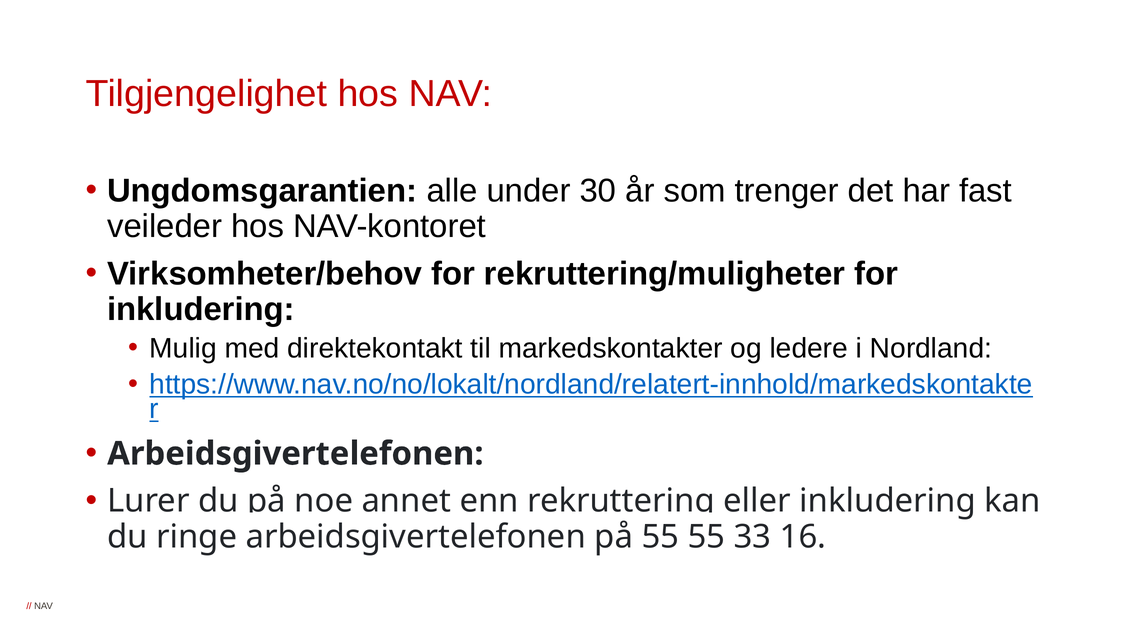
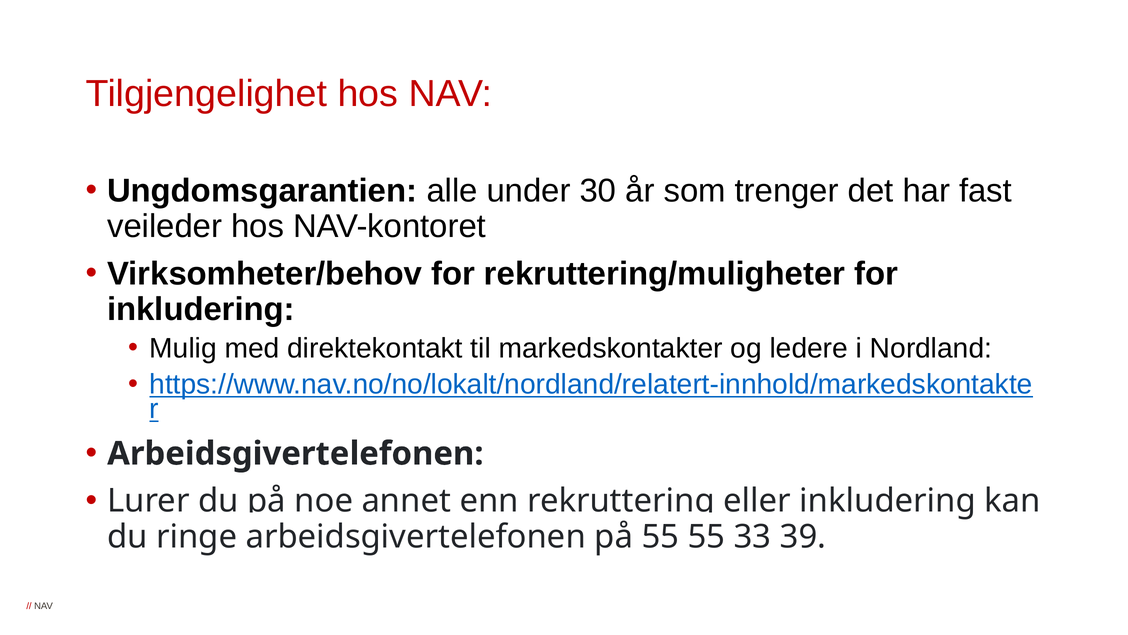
16: 16 -> 39 (803, 536)
